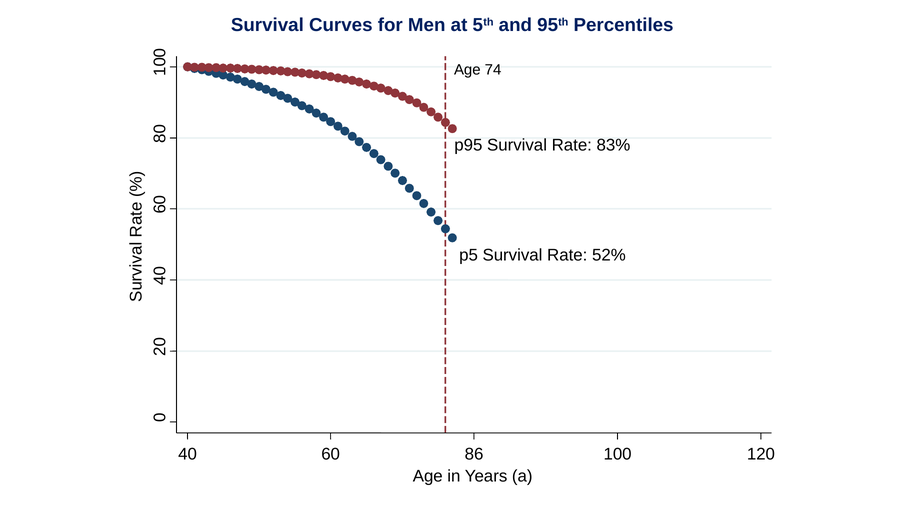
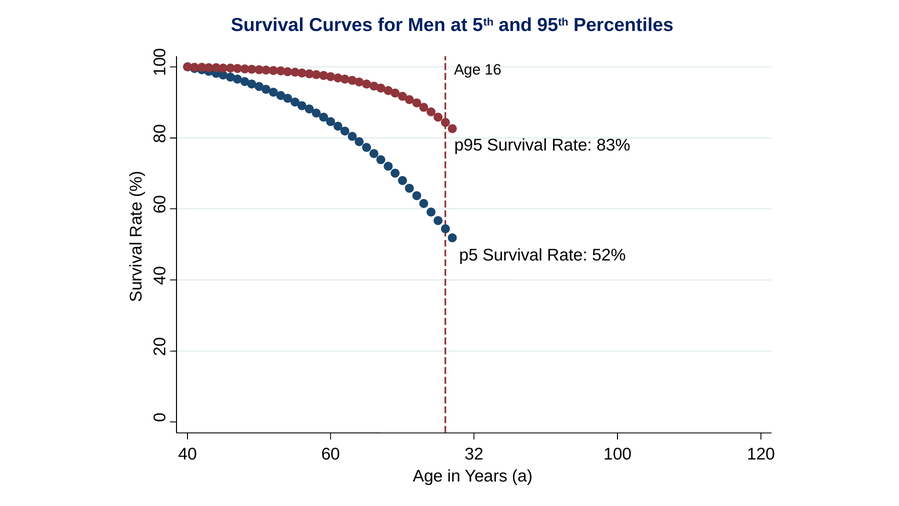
74: 74 -> 16 (493, 70)
86: 86 -> 32 (474, 454)
